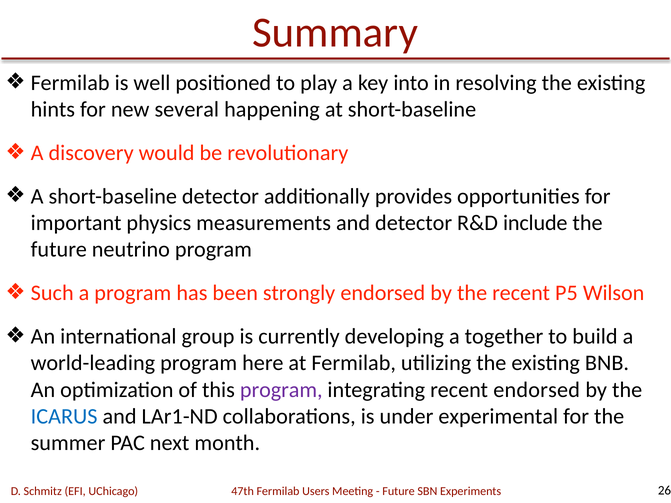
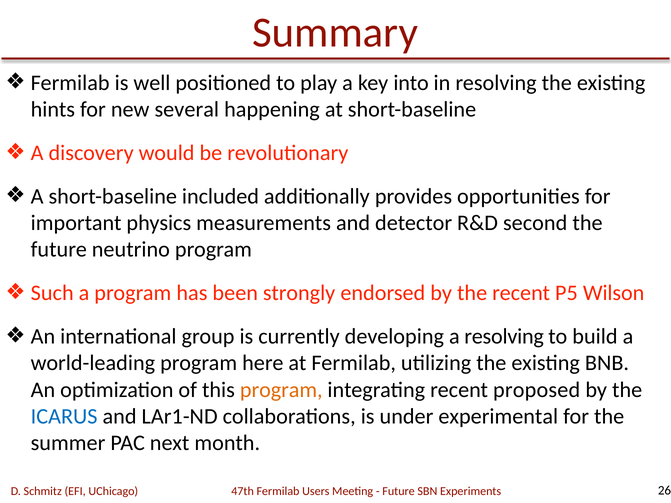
short-baseline detector: detector -> included (220, 196)
include: include -> second (535, 223)
a together: together -> resolving (504, 337)
program colour: purple -> orange (281, 390)
recent endorsed: endorsed -> proposed (537, 390)
